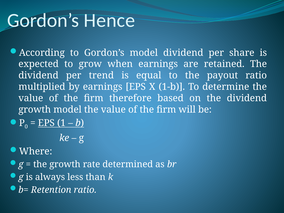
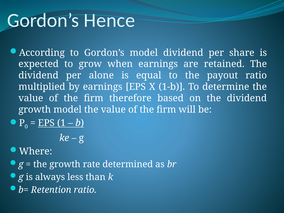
trend: trend -> alone (101, 75)
